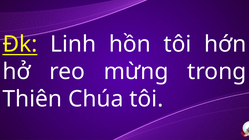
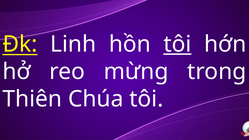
tôi underline: none -> present (177, 44)
